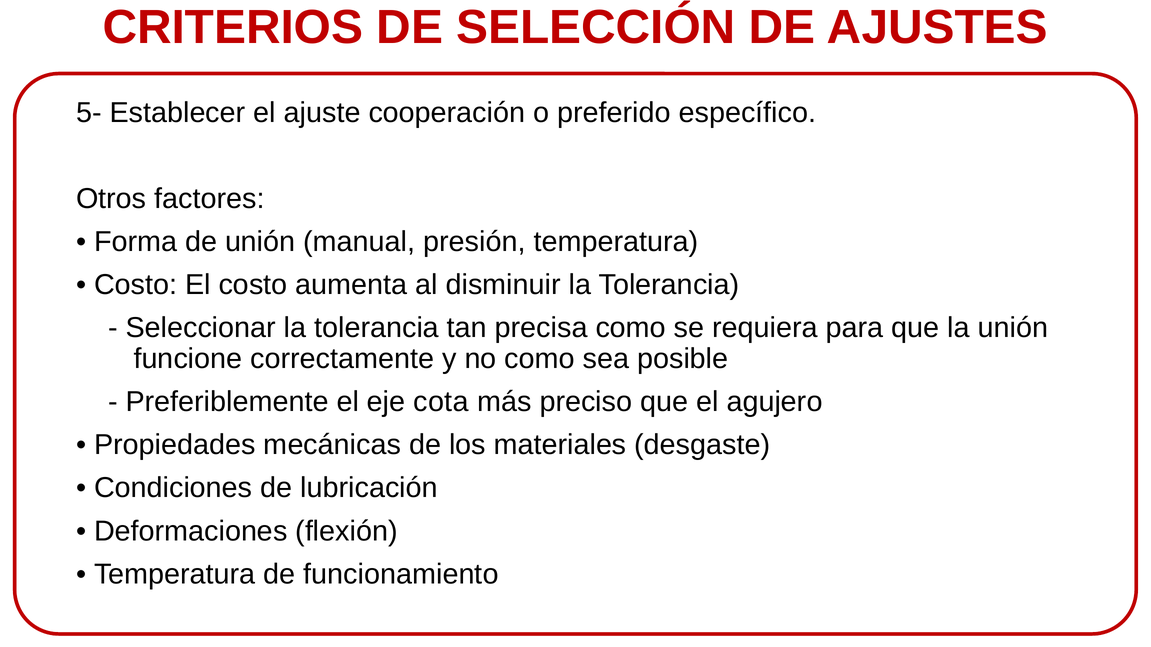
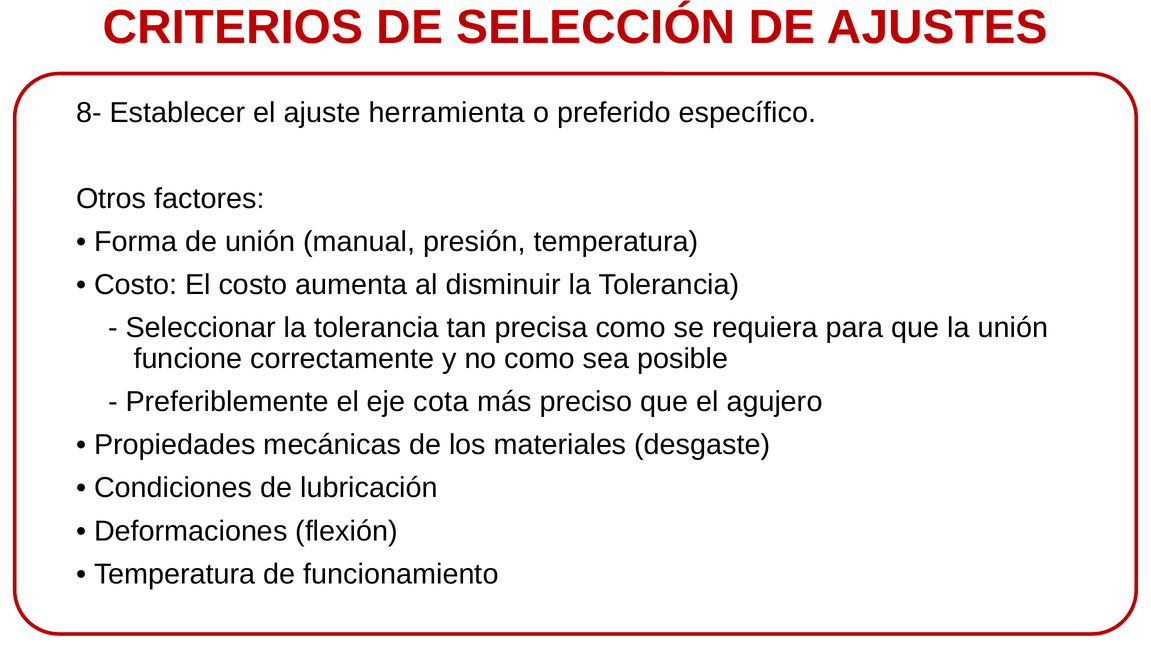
5-: 5- -> 8- (89, 113)
cooperación: cooperación -> herramienta (447, 113)
